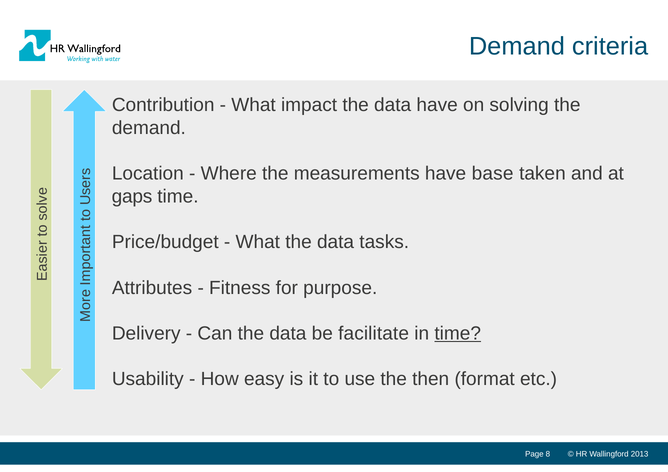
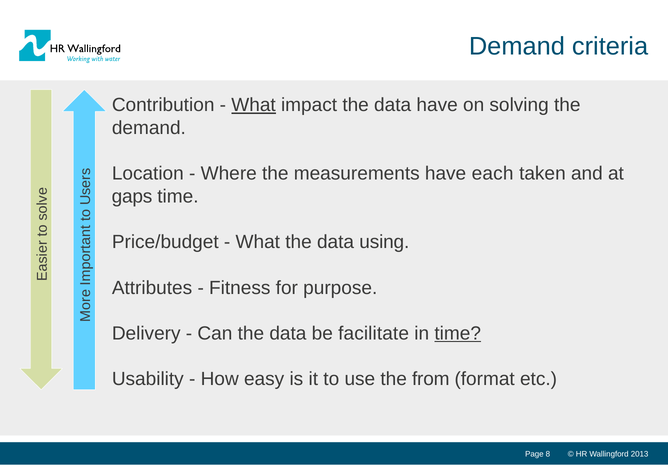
What underline: none -> present (254, 105)
base: base -> each (493, 174)
tasks: tasks -> using (384, 242)
then: then -> from (431, 379)
